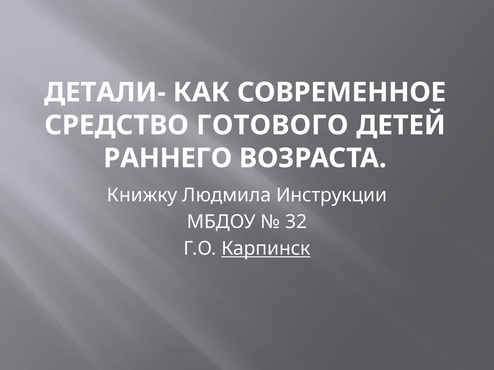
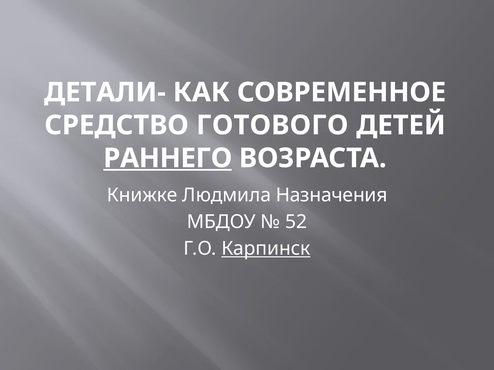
РАННЕГО underline: none -> present (168, 158)
Книжку: Книжку -> Книжке (142, 195)
Инструкции: Инструкции -> Назначения (332, 195)
32: 32 -> 52 (296, 222)
